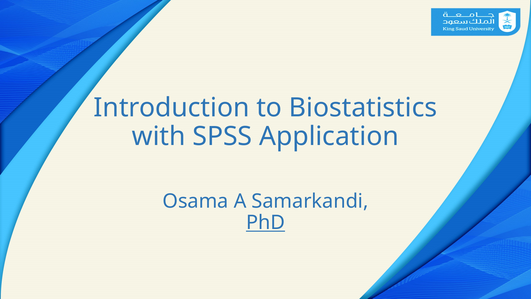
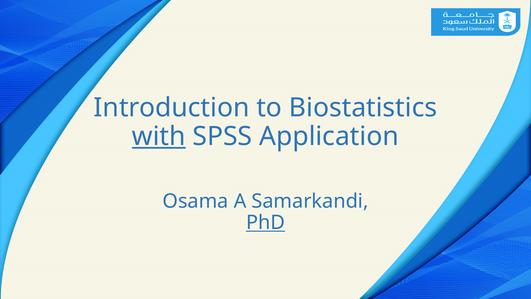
with underline: none -> present (159, 136)
